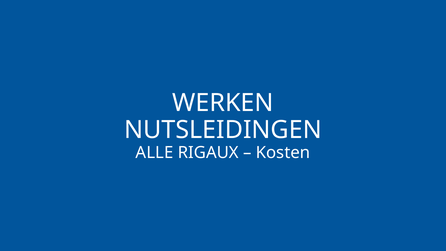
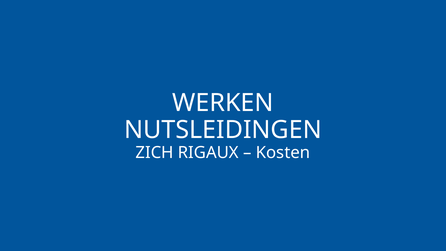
ALLE: ALLE -> ZICH (155, 152)
